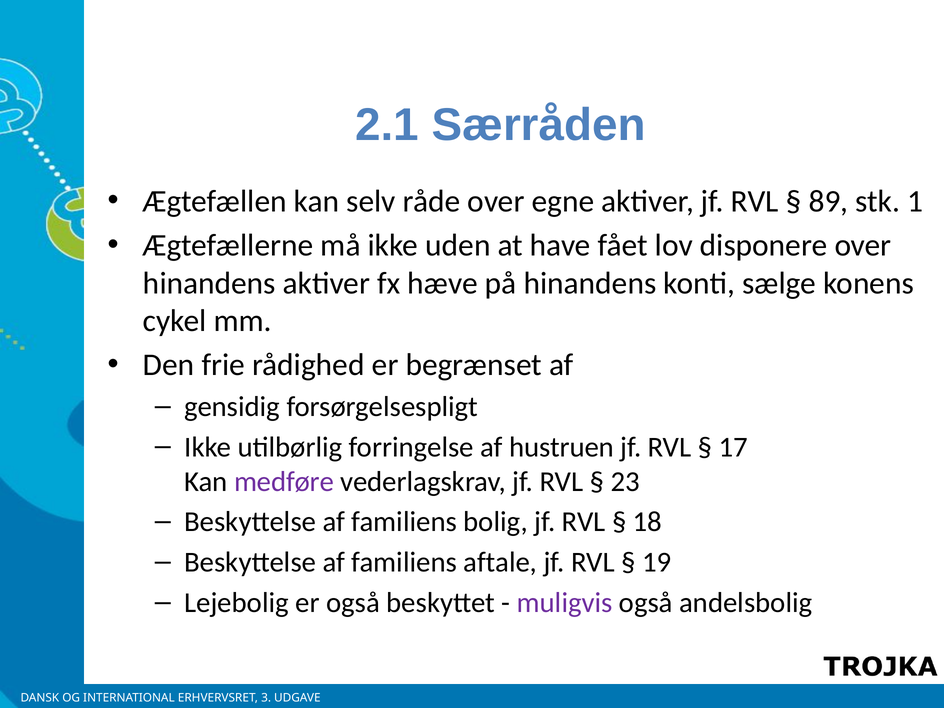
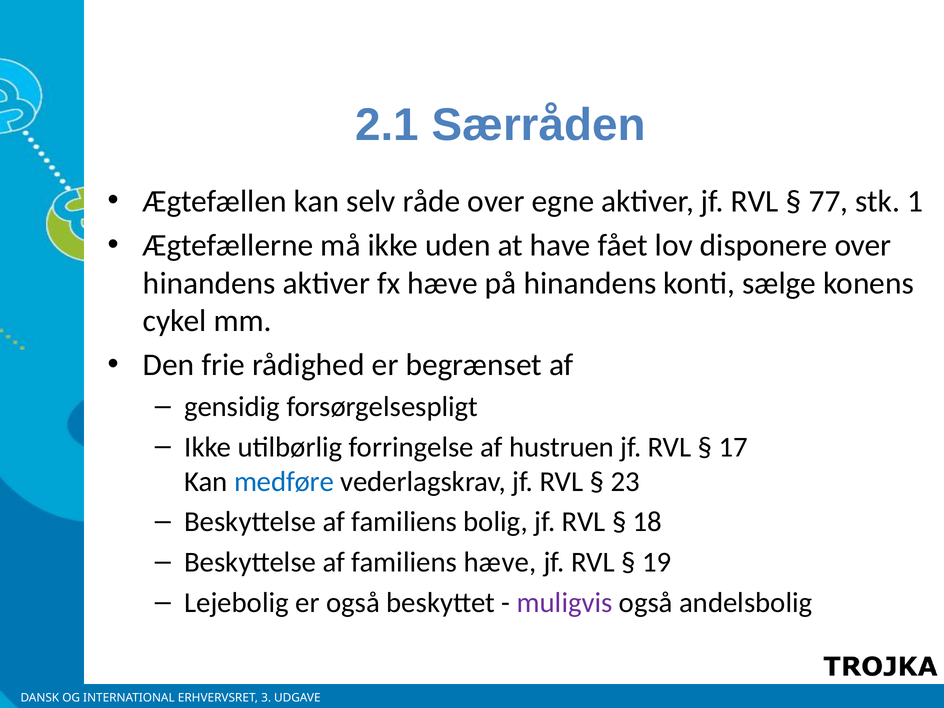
89: 89 -> 77 (828, 201)
medføre colour: purple -> blue (284, 482)
familiens aftale: aftale -> hæve (500, 562)
